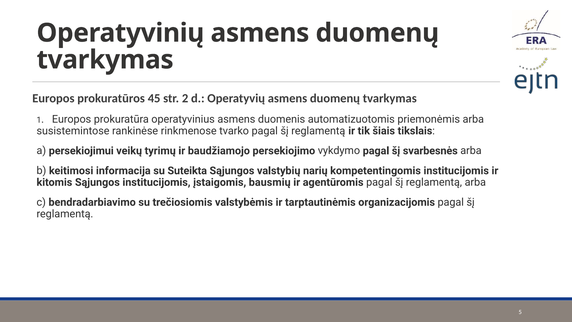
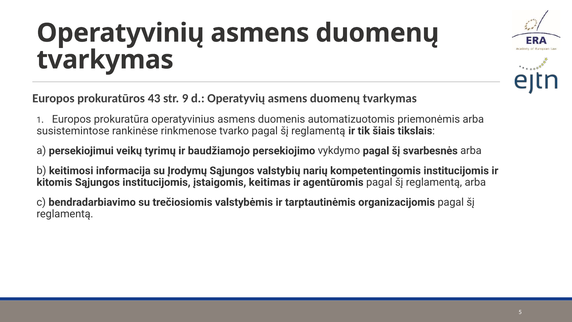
45: 45 -> 43 (154, 98)
2: 2 -> 9 (185, 98)
Suteikta: Suteikta -> Įrodymų (187, 171)
bausmių: bausmių -> keitimas (270, 182)
